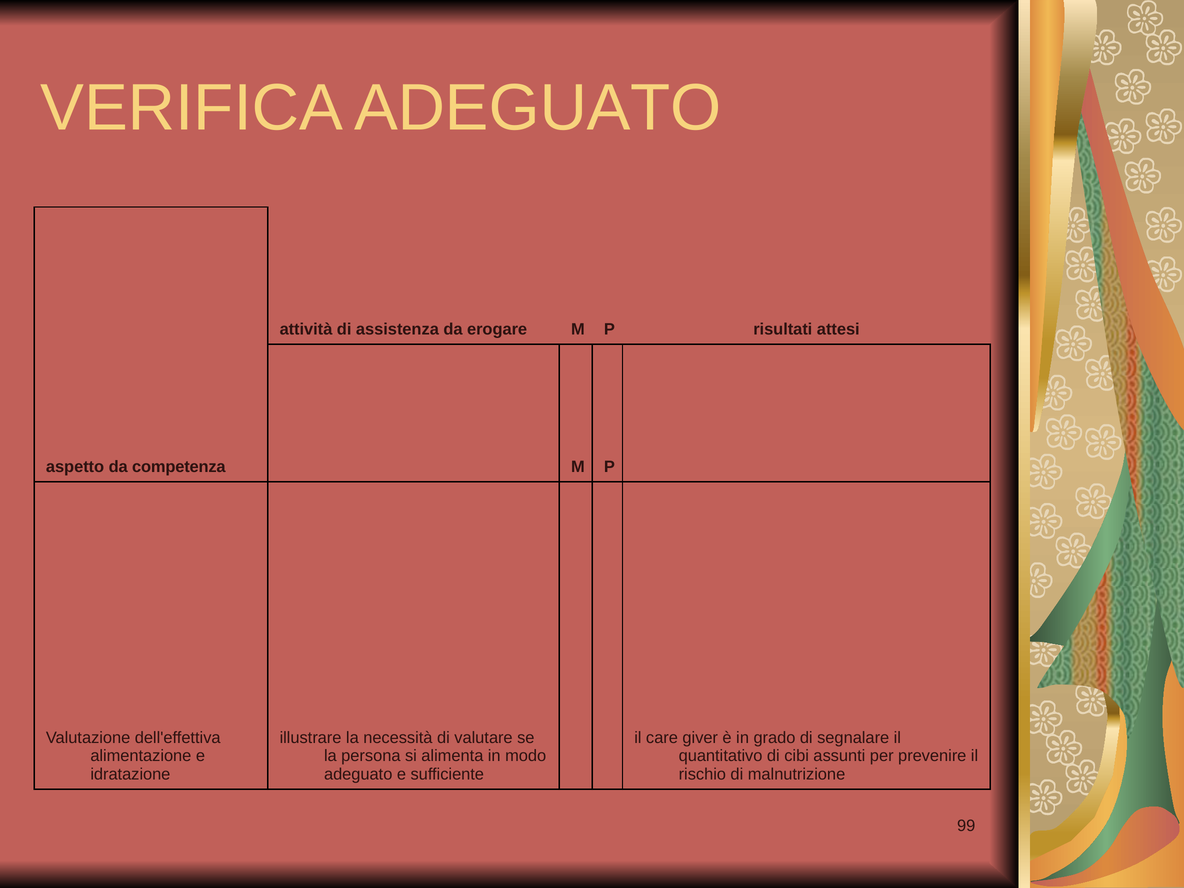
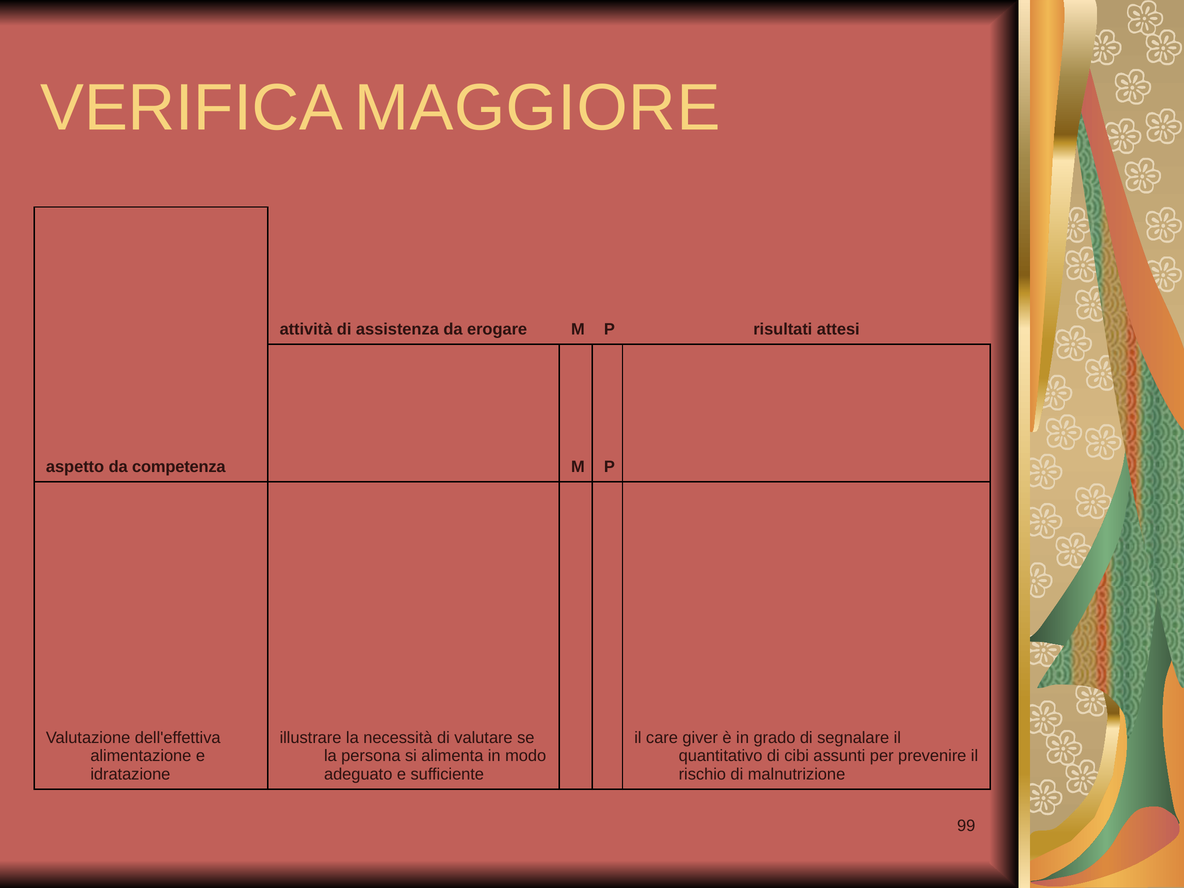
VERIFICA ADEGUATO: ADEGUATO -> MAGGIORE (537, 108)
